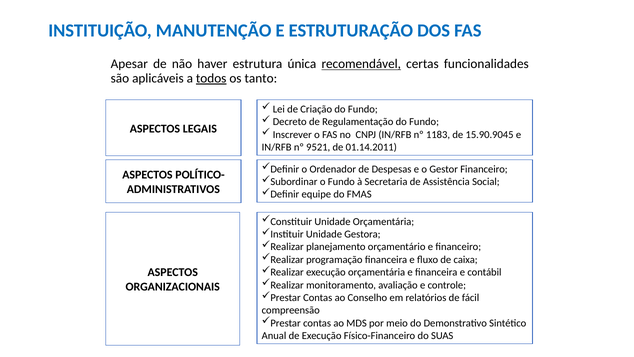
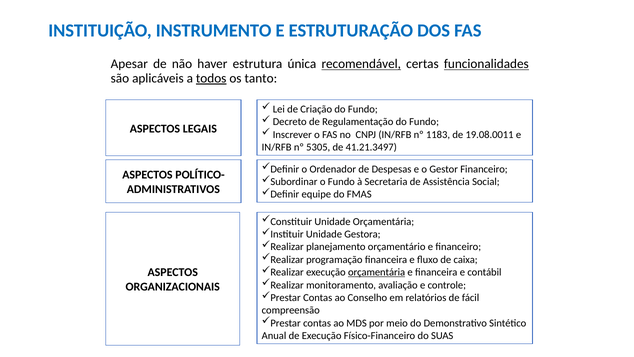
MANUTENÇÃO: MANUTENÇÃO -> INSTRUMENTO (214, 31)
funcionalidades underline: none -> present (486, 64)
15.90.9045: 15.90.9045 -> 19.08.0011 (490, 134)
9521: 9521 -> 5305 (318, 147)
01.14.2011: 01.14.2011 -> 41.21.3497 (371, 147)
orçamentária underline: none -> present (377, 272)
